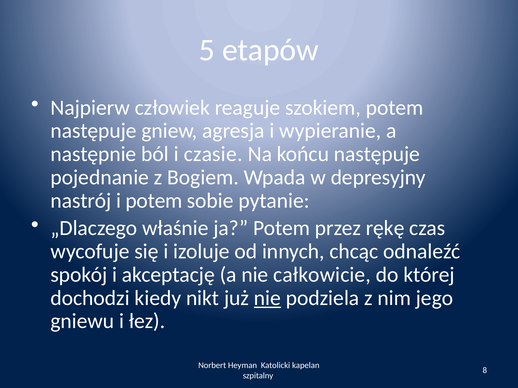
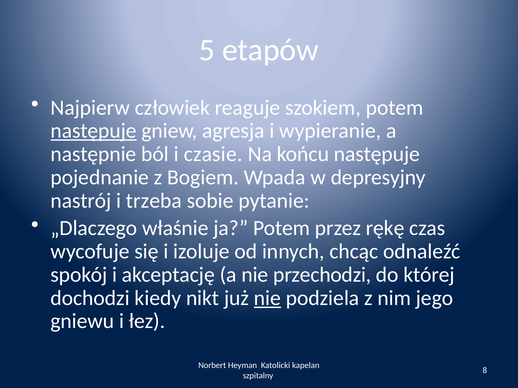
następuje underline: none -> present (94, 131)
i potem: potem -> trzeba (154, 201)
całkowicie: całkowicie -> przechodzi (322, 275)
